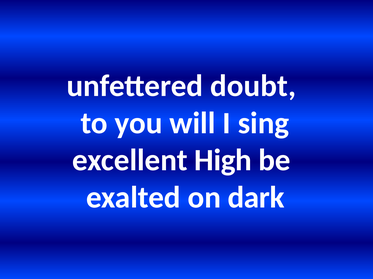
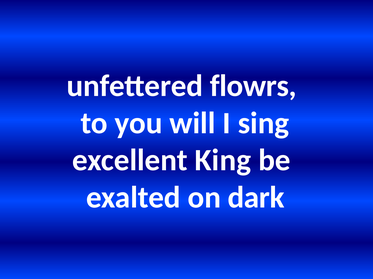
doubt: doubt -> flowrs (253, 86)
High: High -> King (223, 161)
